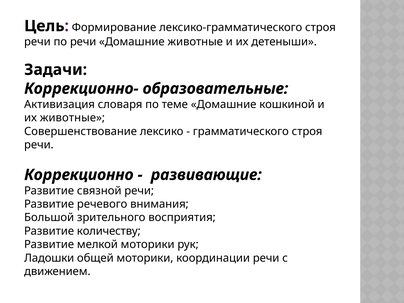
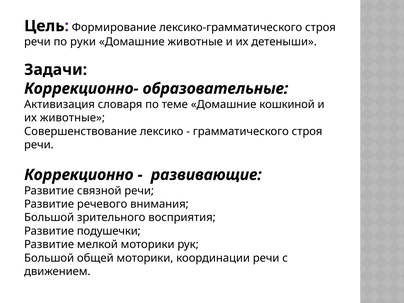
по речи: речи -> руки (83, 42)
количеству: количеству -> подушечки (109, 231)
Ладошки: Ладошки -> Большой (49, 258)
